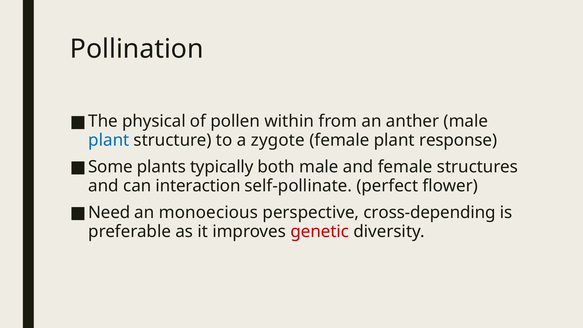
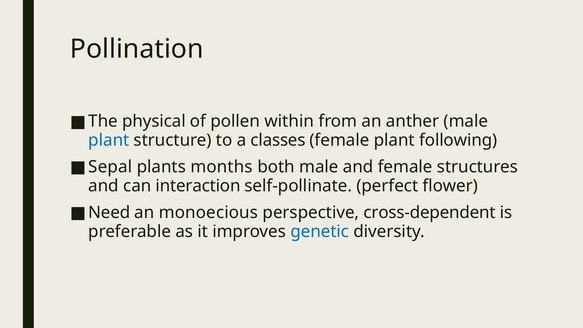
zygote: zygote -> classes (278, 140)
response: response -> following (458, 140)
Some: Some -> Sepal (110, 167)
typically: typically -> months (222, 167)
cross-depending: cross-depending -> cross-dependent (430, 212)
genetic colour: red -> blue (320, 232)
